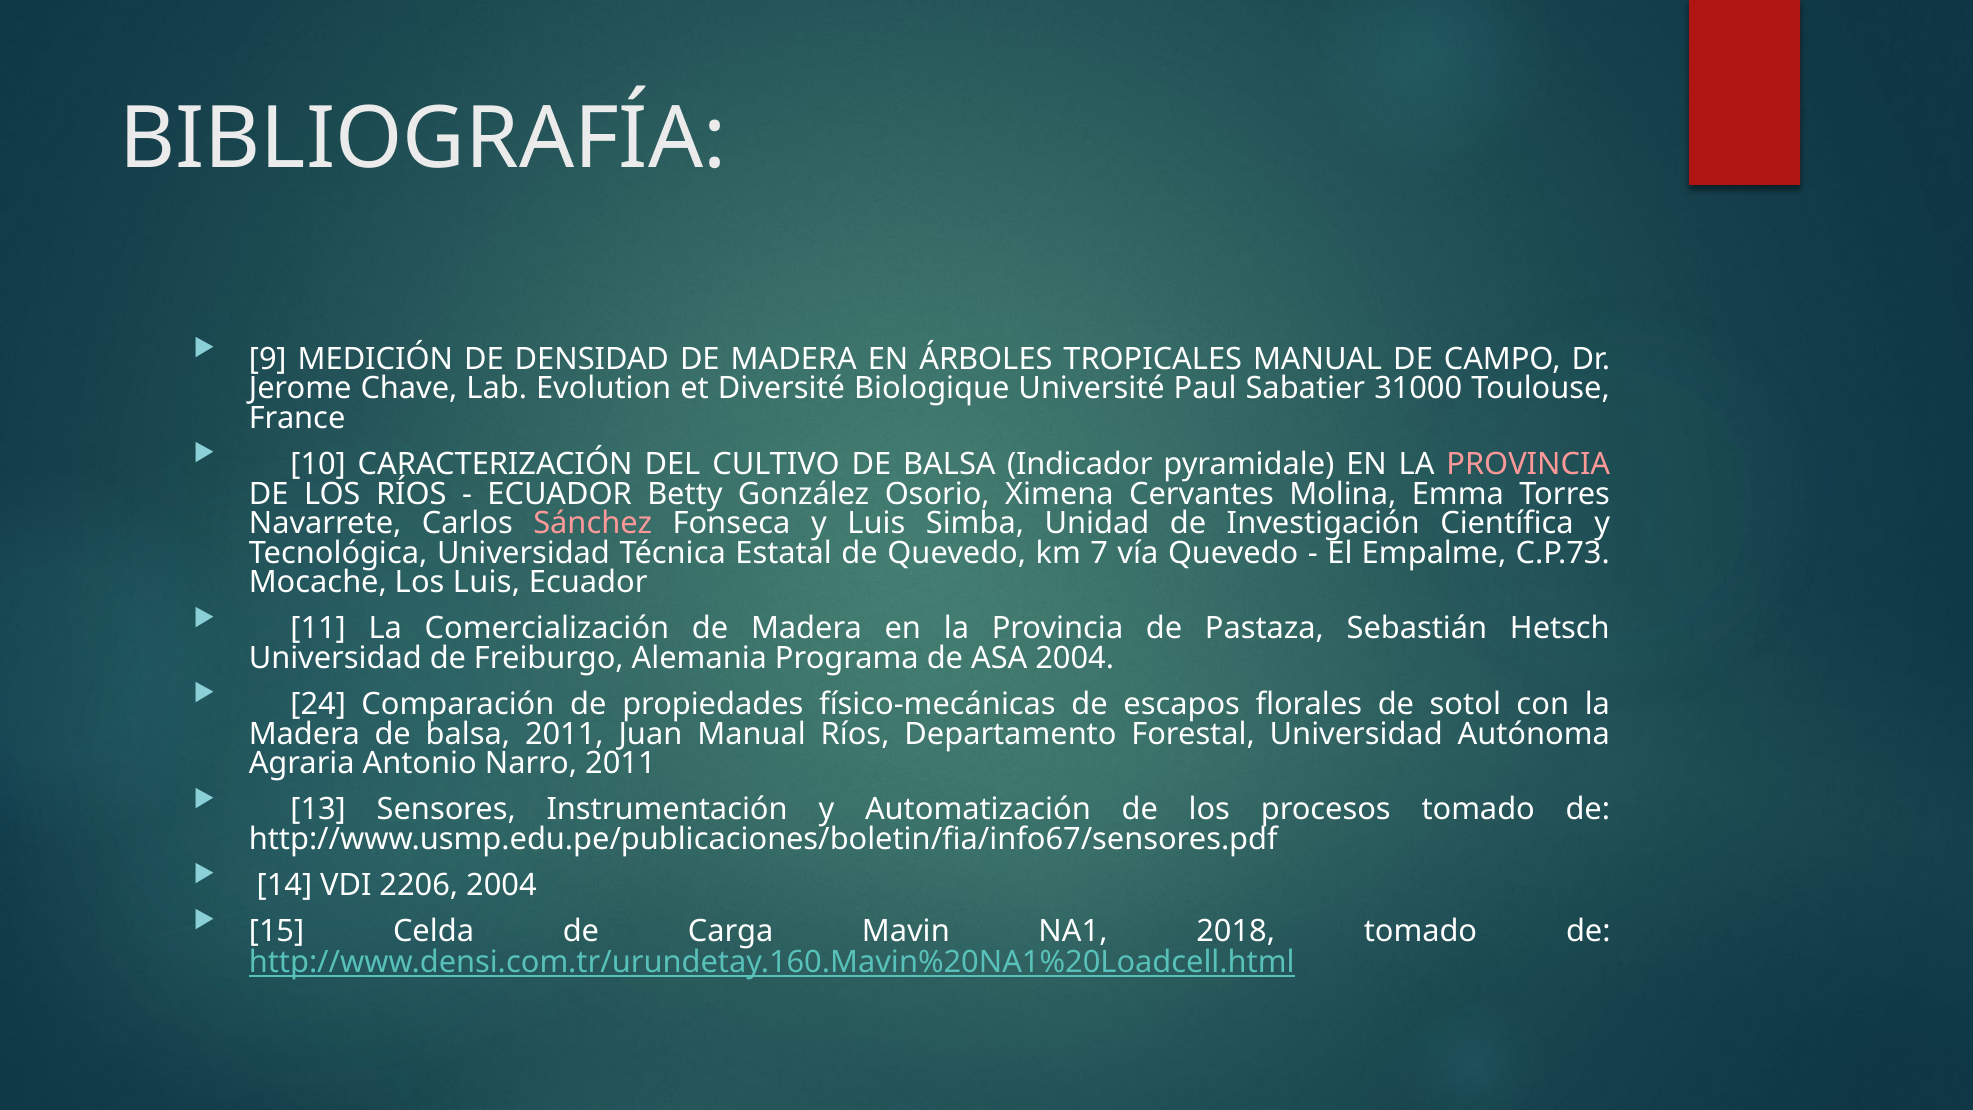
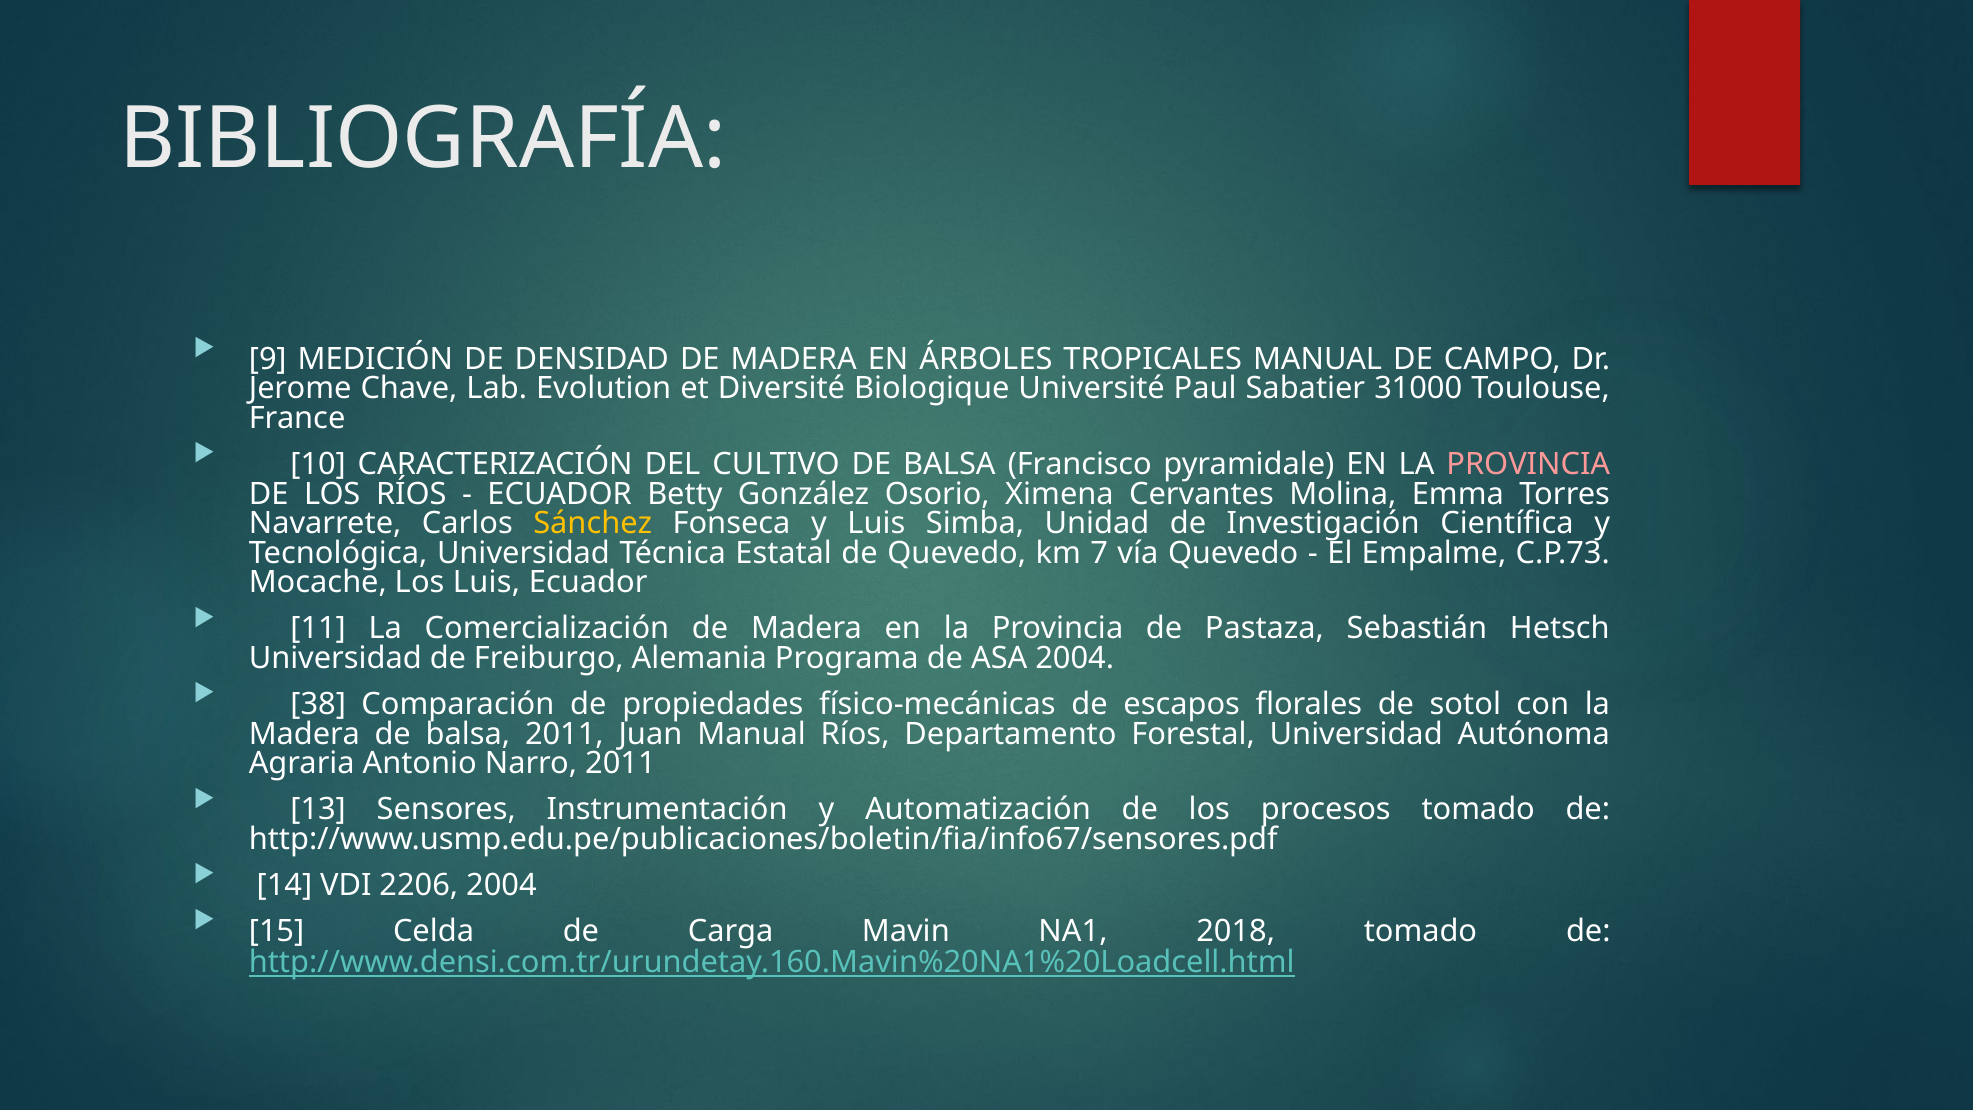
Indicador: Indicador -> Francisco (1080, 464)
Sánchez colour: pink -> yellow (593, 523)
24: 24 -> 38 (318, 704)
